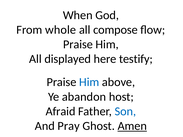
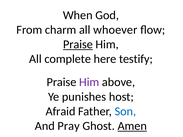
whole: whole -> charm (61, 30)
compose: compose -> whoever (115, 30)
Praise underline: none -> present (78, 44)
displayed: displayed -> complete (68, 59)
Him colour: blue -> purple (89, 82)
abandon: abandon -> punishes (84, 97)
